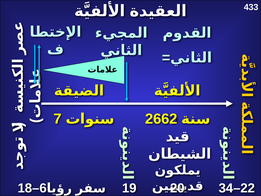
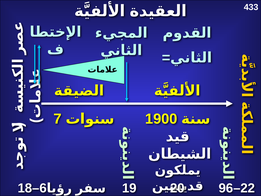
2662: 2662 -> 1900 (161, 119)
34–22: 34–22 -> 96–22 (237, 188)
